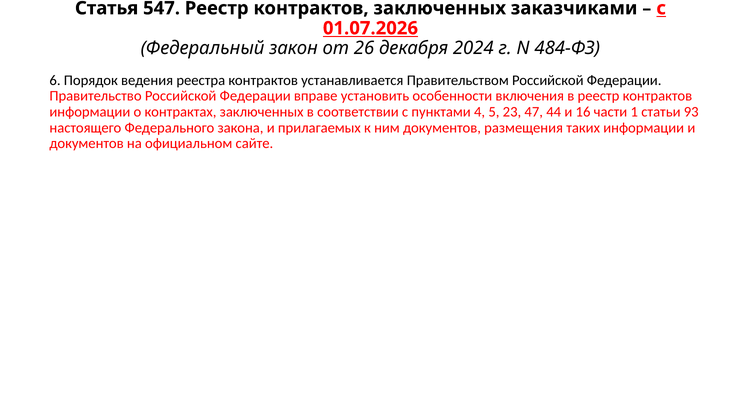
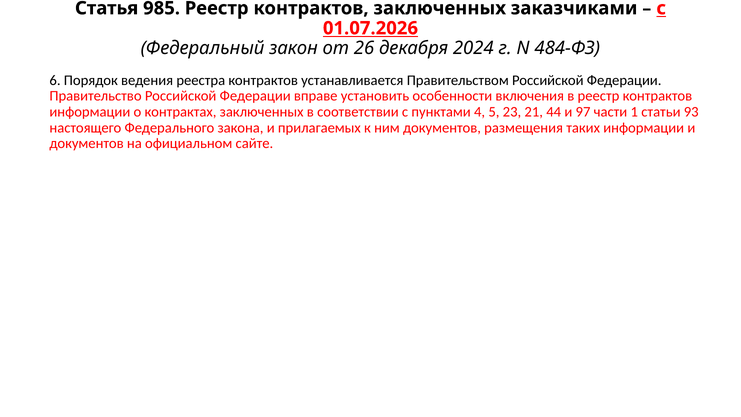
547: 547 -> 985 (162, 8)
47: 47 -> 21 (534, 112)
16: 16 -> 97 (583, 112)
